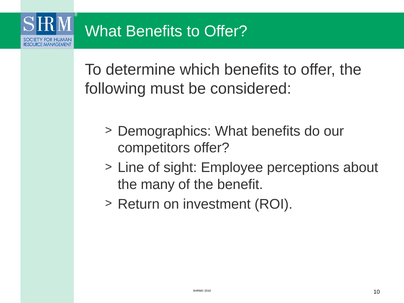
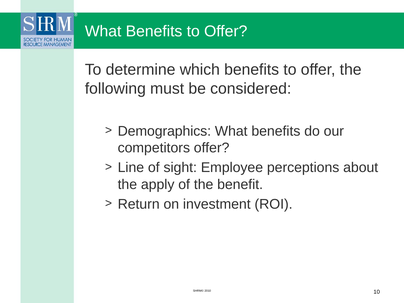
many: many -> apply (158, 184)
